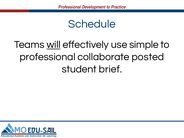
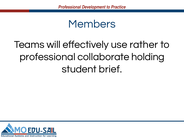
Schedule: Schedule -> Members (92, 24)
will underline: present -> none (54, 45)
simple: simple -> rather (144, 45)
posted: posted -> holding (148, 57)
